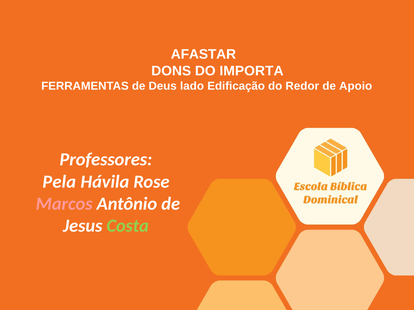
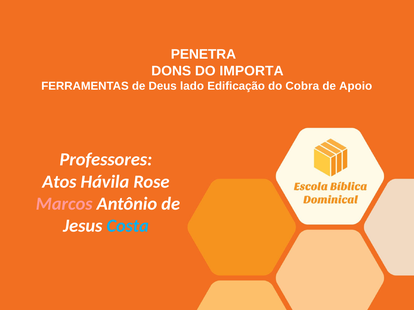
AFASTAR: AFASTAR -> PENETRA (203, 55)
Redor: Redor -> Cobra (302, 86)
Pela: Pela -> Atos (59, 182)
Costa colour: light green -> light blue (128, 226)
